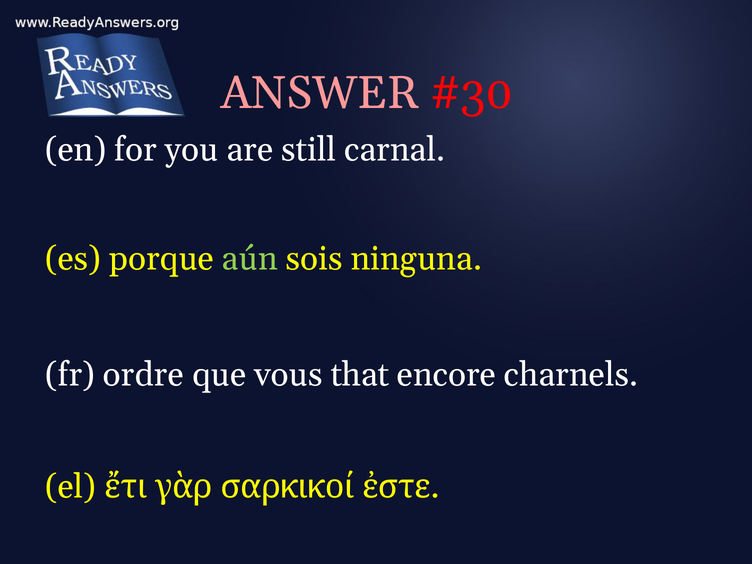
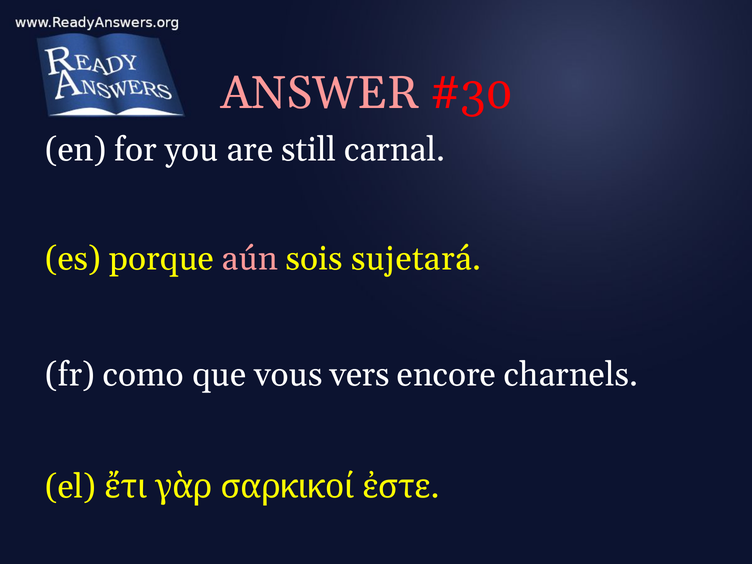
aún colour: light green -> pink (250, 259)
ninguna: ninguna -> sujetará (416, 259)
ordre: ordre -> como (143, 375)
that: that -> vers (360, 375)
